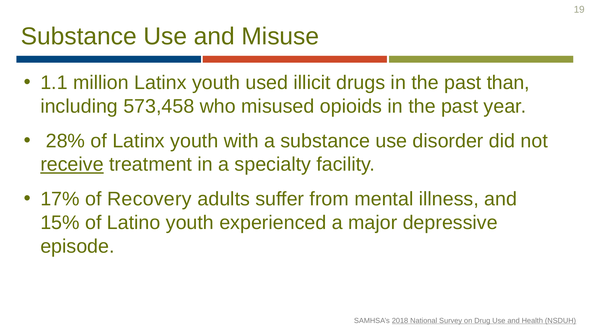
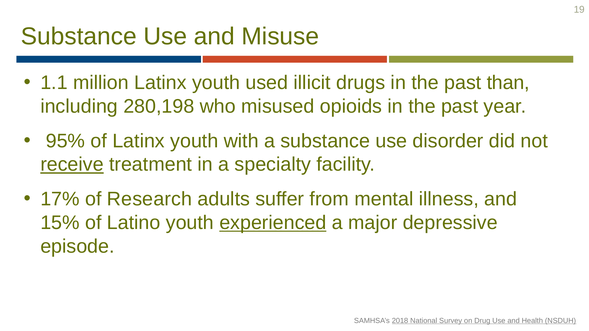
573,458: 573,458 -> 280,198 (159, 106)
28%: 28% -> 95% (65, 141)
Recovery: Recovery -> Research (149, 199)
experienced underline: none -> present (273, 223)
